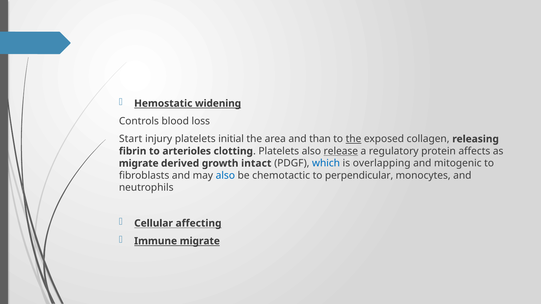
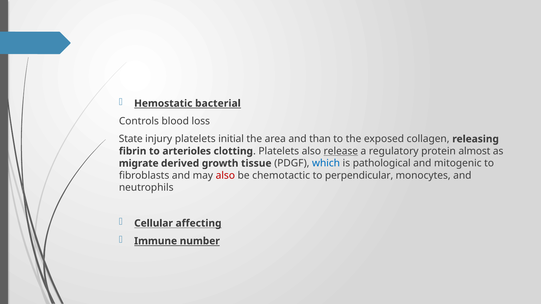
widening: widening -> bacterial (218, 104)
Start: Start -> State (131, 139)
the underline: present -> none (354, 139)
affects: affects -> almost (474, 151)
intact: intact -> tissue (256, 163)
overlapping: overlapping -> pathological (382, 163)
also colour: blue -> red (225, 176)
Immune migrate: migrate -> number (200, 241)
